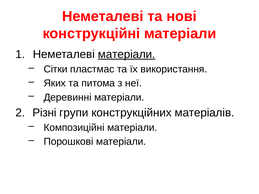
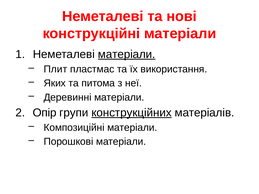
Сітки: Сітки -> Плит (55, 69)
Різні: Різні -> Опір (45, 113)
конструкційних underline: none -> present (132, 113)
